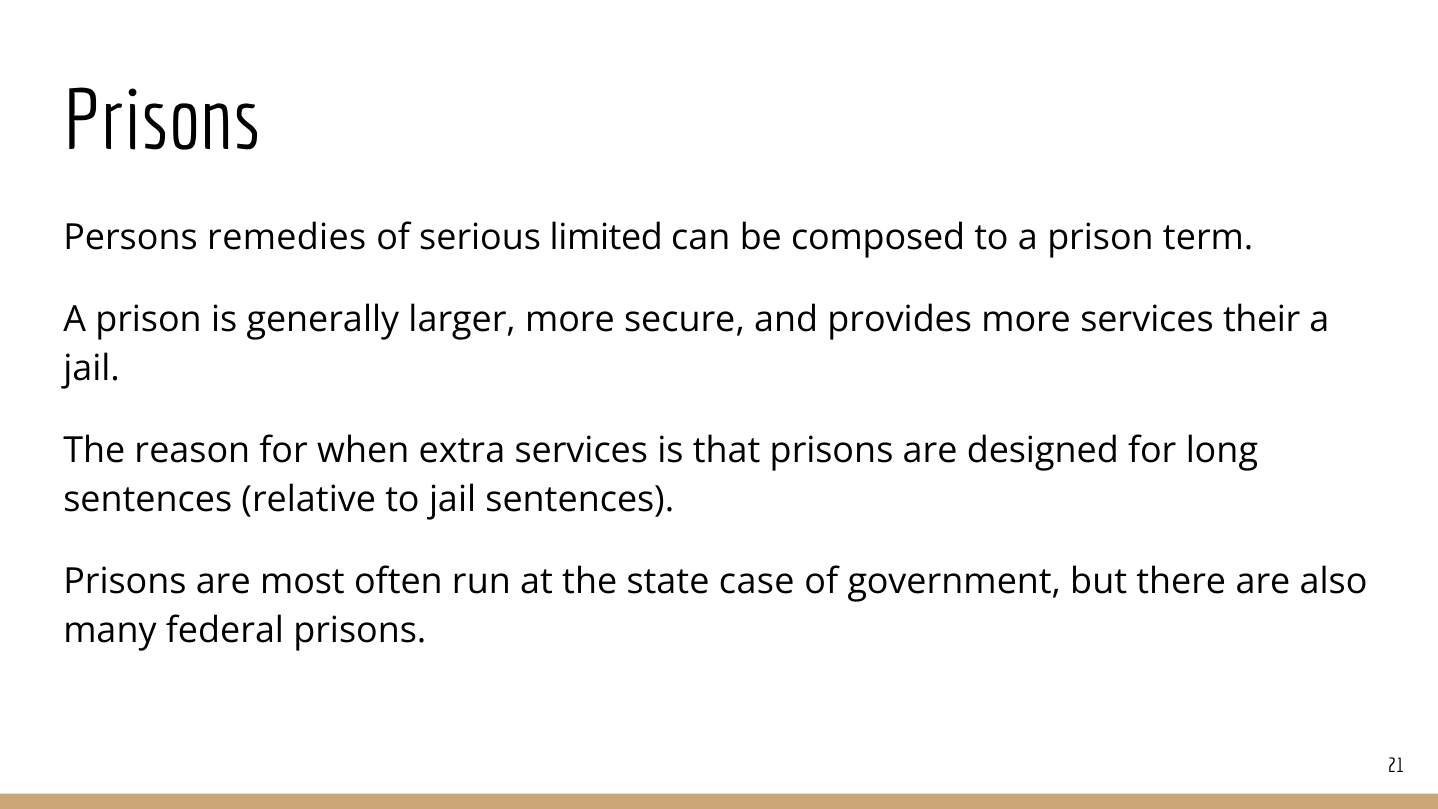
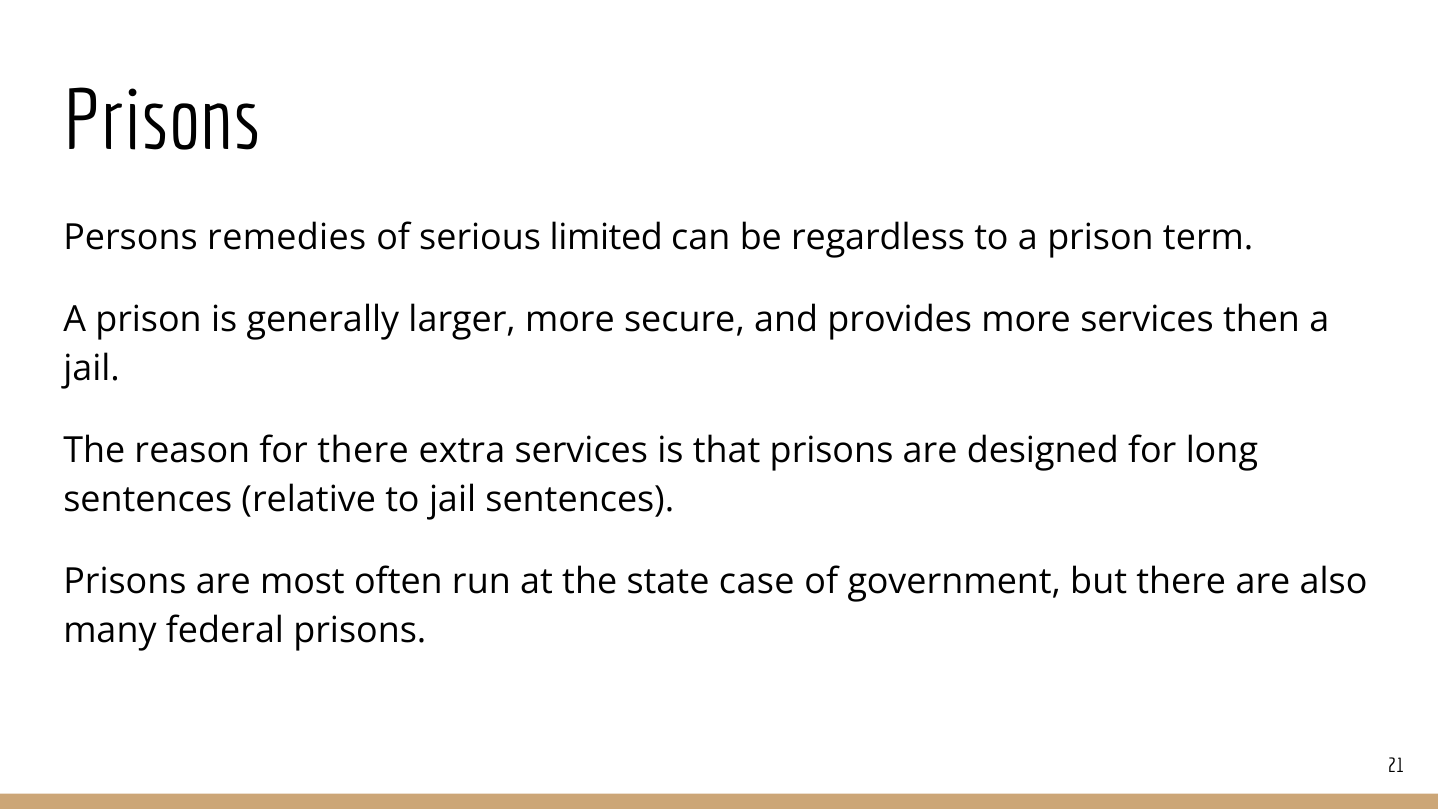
composed: composed -> regardless (878, 238)
their: their -> then (1261, 319)
for when: when -> there (363, 450)
